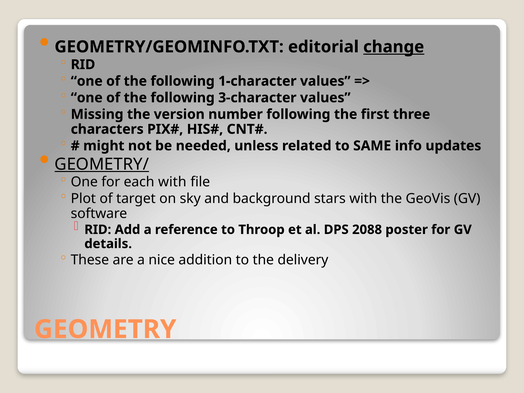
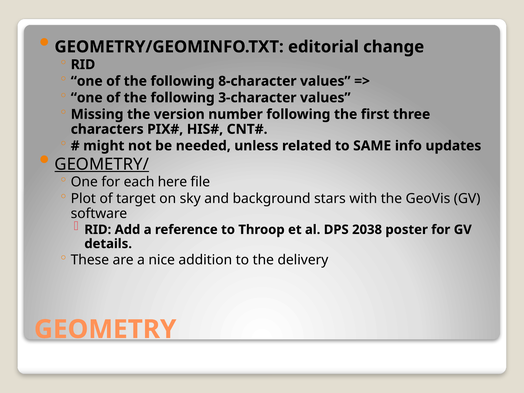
change underline: present -> none (394, 47)
1-character: 1-character -> 8-character (257, 81)
each with: with -> here (172, 182)
2088: 2088 -> 2038 (367, 230)
